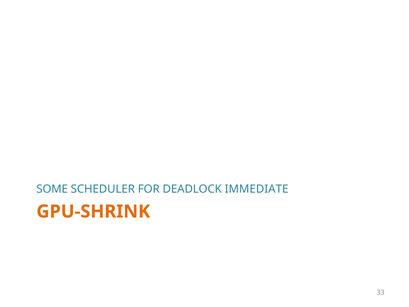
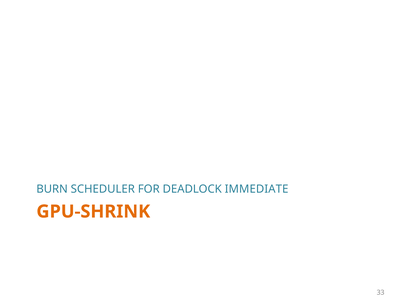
SOME: SOME -> BURN (52, 189)
